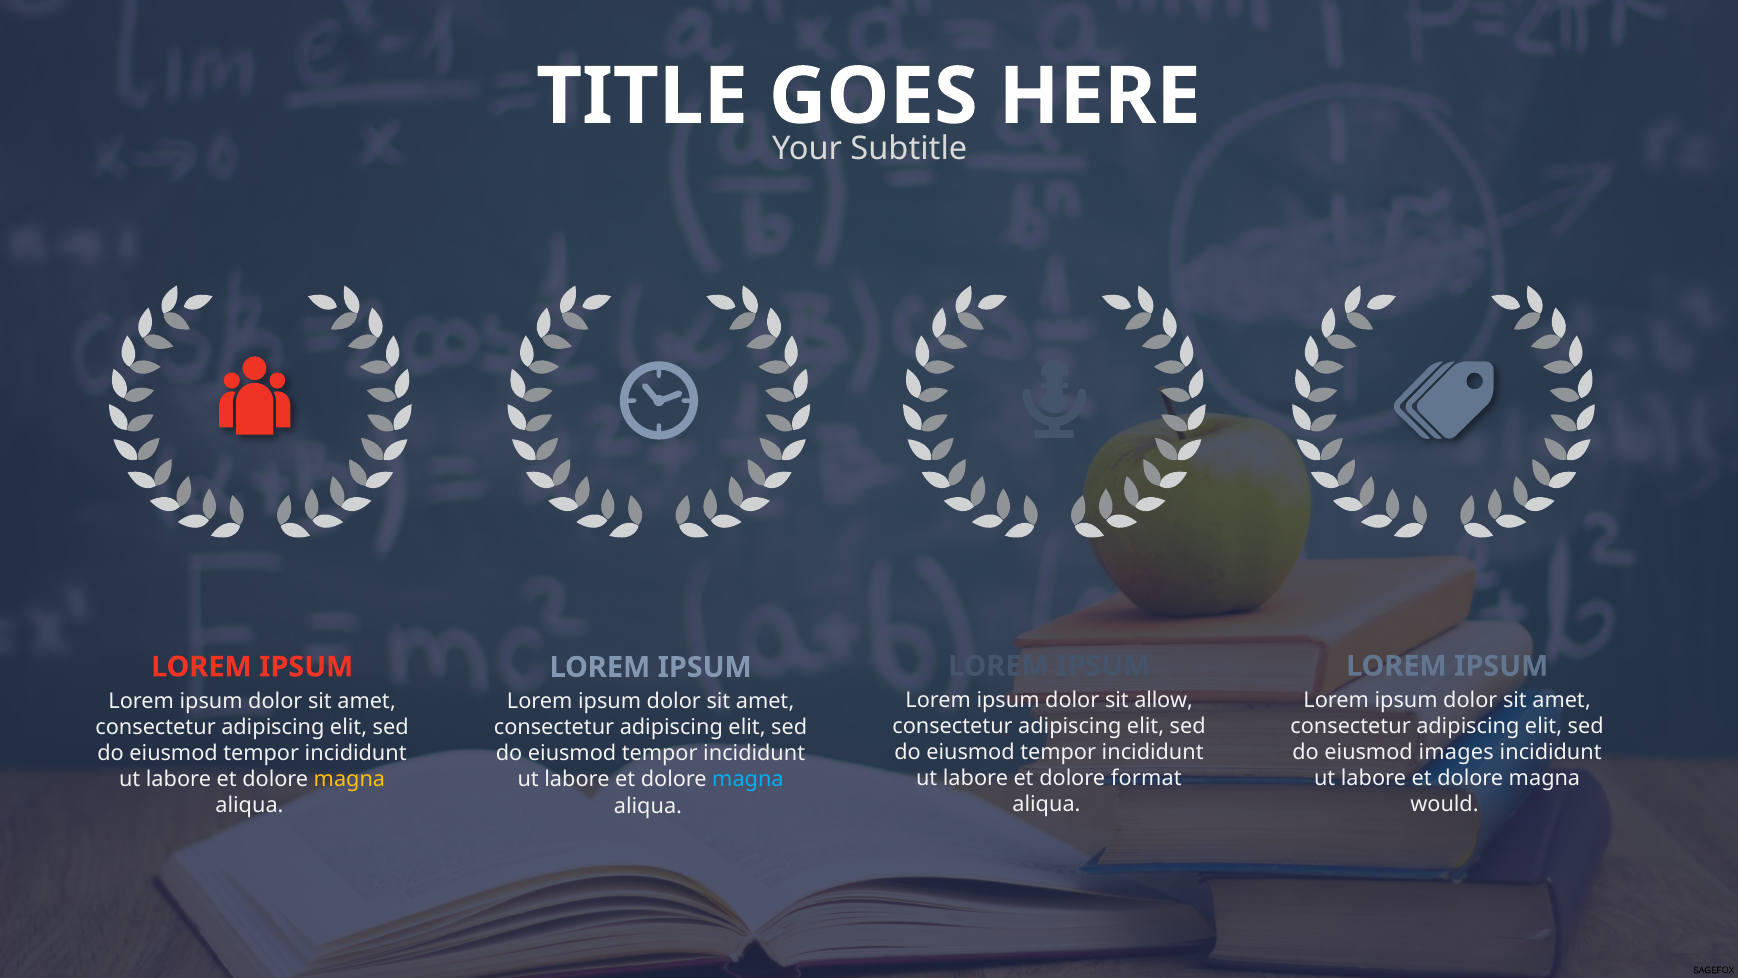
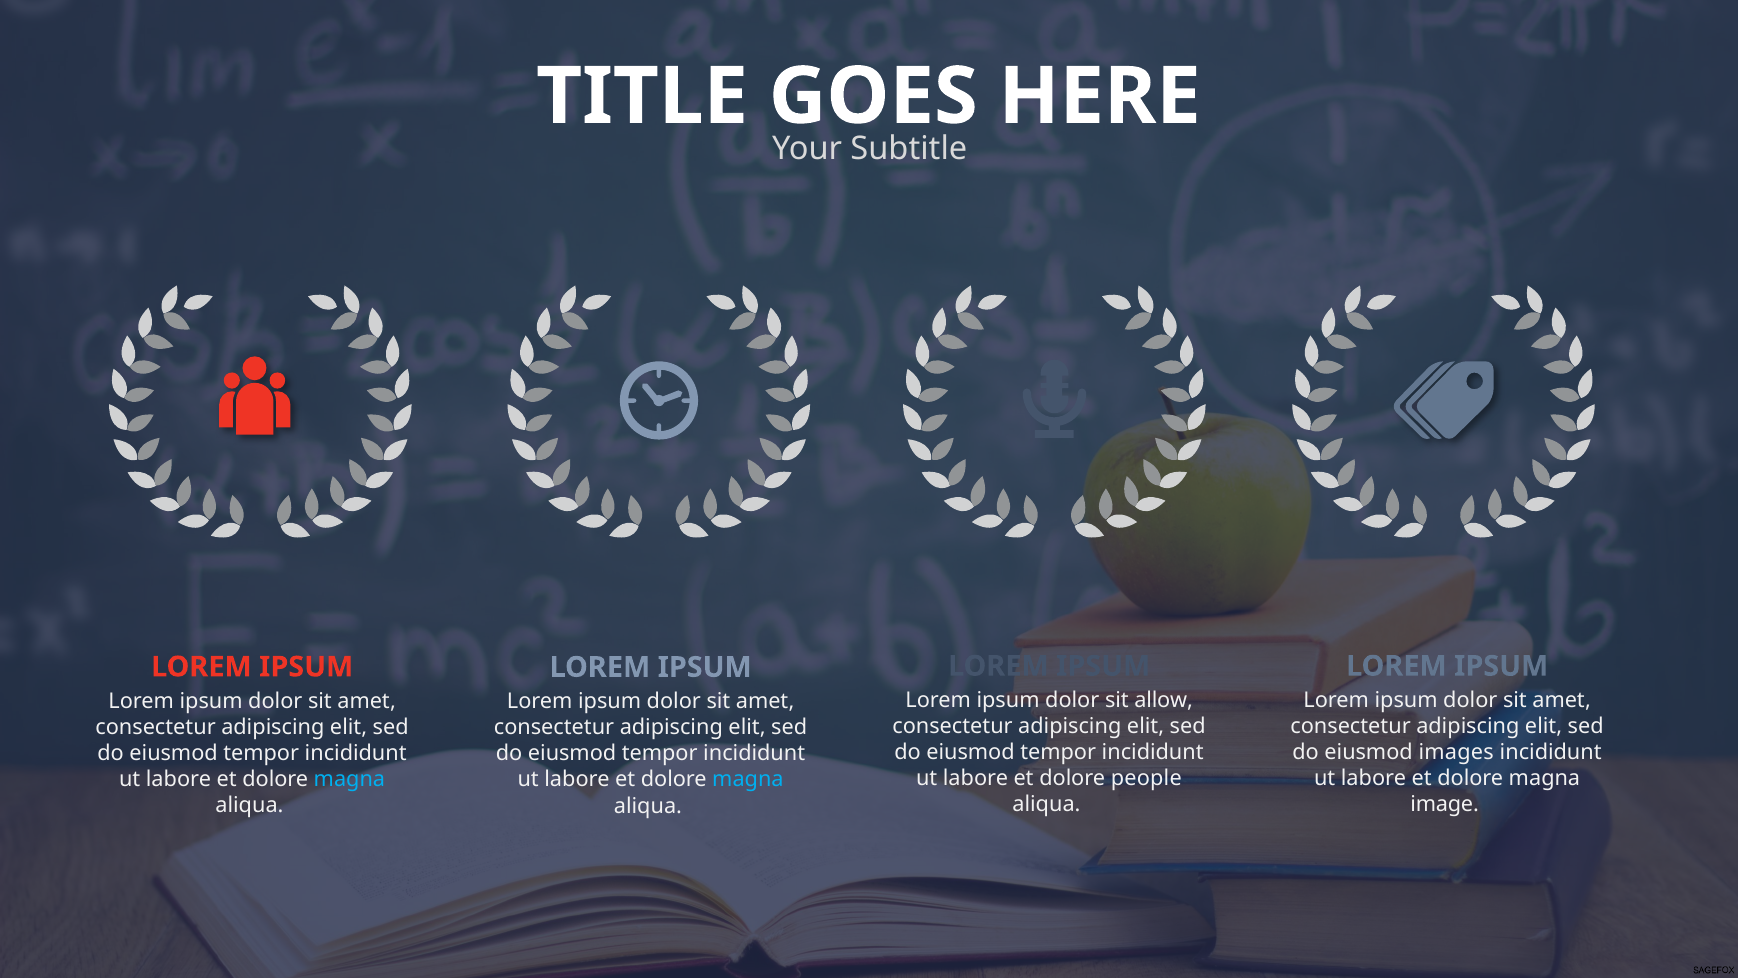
format: format -> people (1146, 778)
magna colour: yellow -> light blue (349, 779)
would: would -> image (1445, 804)
